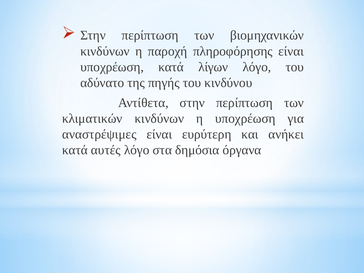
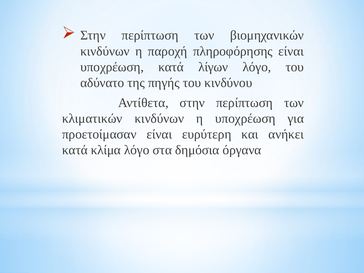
αναστρέψιμες: αναστρέψιμες -> προετοίμασαν (99, 134)
αυτές: αυτές -> κλίμα (106, 150)
